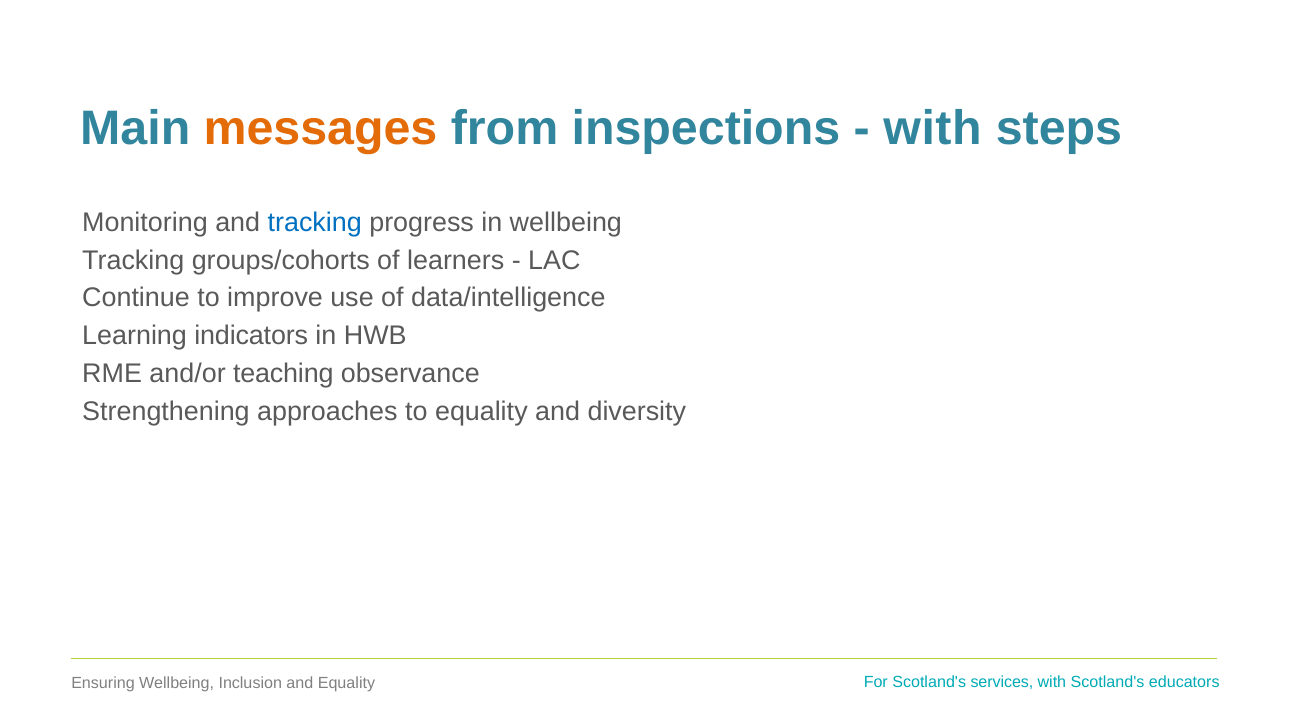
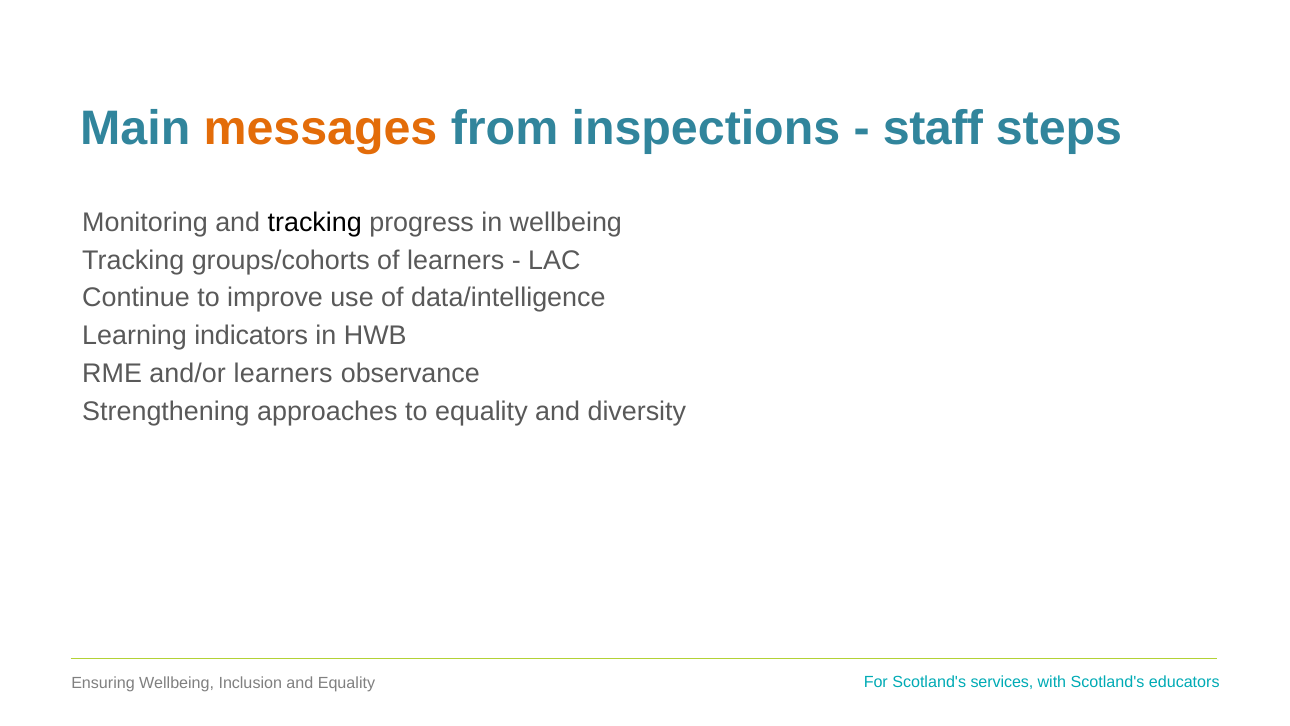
with: with -> staff (933, 129)
tracking colour: blue -> black (315, 223)
and/or teaching: teaching -> learners (283, 373)
